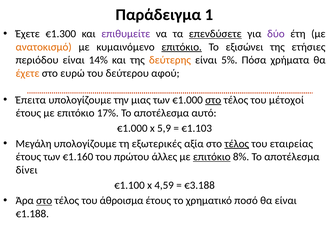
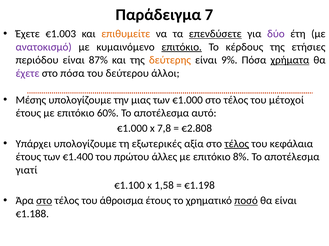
1: 1 -> 7 (209, 15)
€1.300: €1.300 -> €1.003 (61, 34)
επιθυμείτε colour: purple -> orange (126, 34)
ανατοκισμό colour: orange -> purple (44, 47)
εξισώνει: εξισώνει -> κέρδους (244, 47)
14%: 14% -> 87% (98, 60)
5%: 5% -> 9% (229, 60)
χρήματα underline: none -> present (290, 60)
έχετε colour: orange -> purple (28, 73)
στο ευρώ: ευρώ -> πόσα (72, 73)
αφού: αφού -> άλλοι (165, 73)
Έπειτα: Έπειτα -> Μέσης (31, 100)
στο underline: present -> none (213, 100)
17%: 17% -> 60% (108, 113)
5,9: 5,9 -> 7,8 (164, 129)
€1.103: €1.103 -> €2.808 (197, 129)
Μεγάλη: Μεγάλη -> Υπάρχει (33, 144)
εταιρείας: εταιρείας -> κεφάλαια (291, 144)
€1.160: €1.160 -> €1.400 (78, 157)
επιτόκιο underline: present -> none (212, 157)
δίνει: δίνει -> γιατί (27, 170)
4,59: 4,59 -> 1,58 (164, 186)
€3.188: €3.188 -> €1.198 (199, 186)
ποσό underline: none -> present (246, 201)
